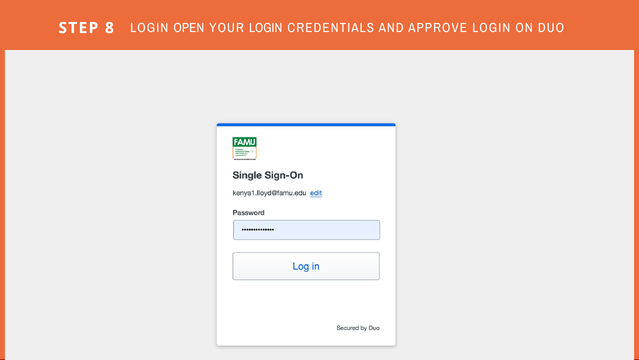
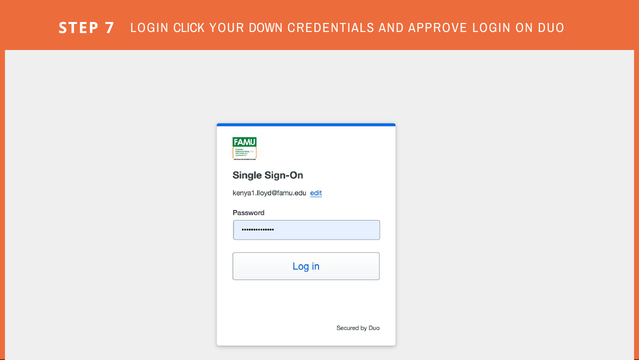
8: 8 -> 7 (109, 28)
OPEN: OPEN -> CLICK (189, 28)
YOUR LOGIN: LOGIN -> DOWN (266, 28)
